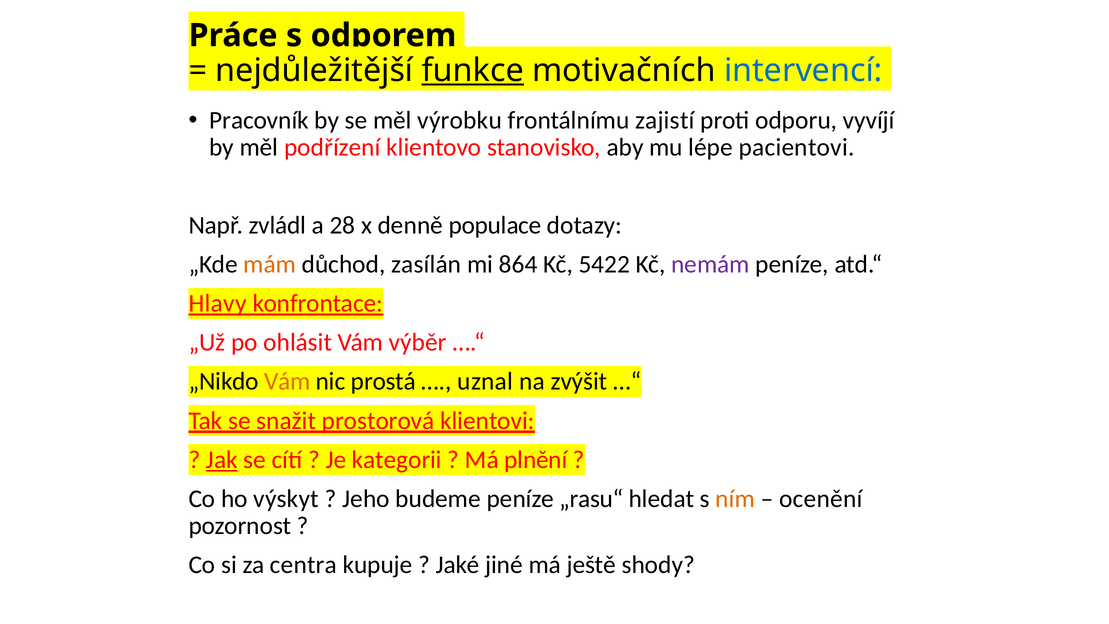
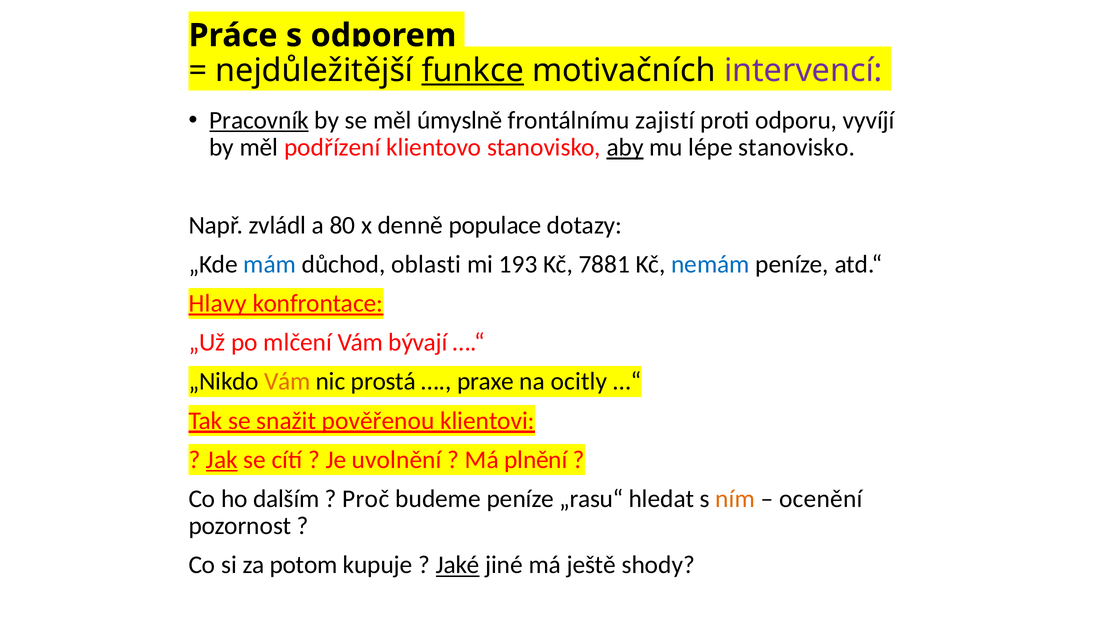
intervencí colour: blue -> purple (803, 70)
Pracovník underline: none -> present (259, 120)
výrobku: výrobku -> úmyslně (460, 120)
aby underline: none -> present (625, 148)
lépe pacientovi: pacientovi -> stanovisko (797, 148)
28: 28 -> 80 (342, 225)
mám colour: orange -> blue (270, 264)
zasílán: zasílán -> oblasti (426, 264)
864: 864 -> 193 (518, 264)
5422: 5422 -> 7881 (604, 264)
nemám colour: purple -> blue (710, 264)
ohlásit: ohlásit -> mlčení (298, 342)
výběr: výběr -> bývají (418, 342)
uznal: uznal -> praxe (486, 381)
zvýšit: zvýšit -> ocitly (579, 381)
prostorová: prostorová -> pověřenou (378, 420)
kategorii: kategorii -> uvolnění (397, 459)
výskyt: výskyt -> dalším (286, 498)
Jeho: Jeho -> Proč (366, 498)
centra: centra -> potom (304, 565)
Jaké underline: none -> present (458, 565)
